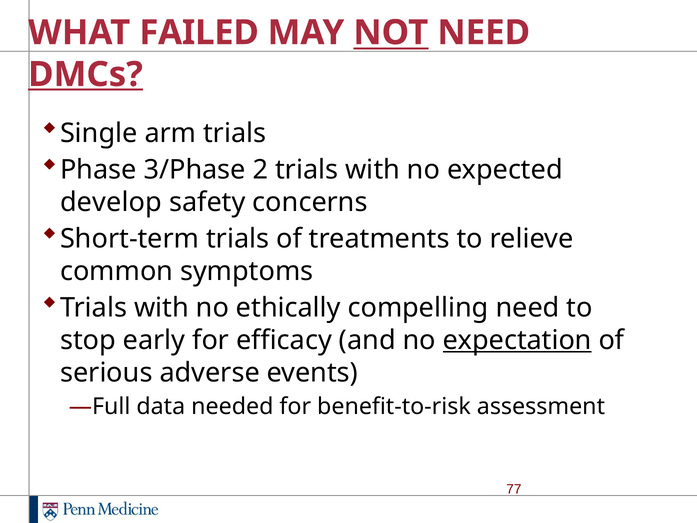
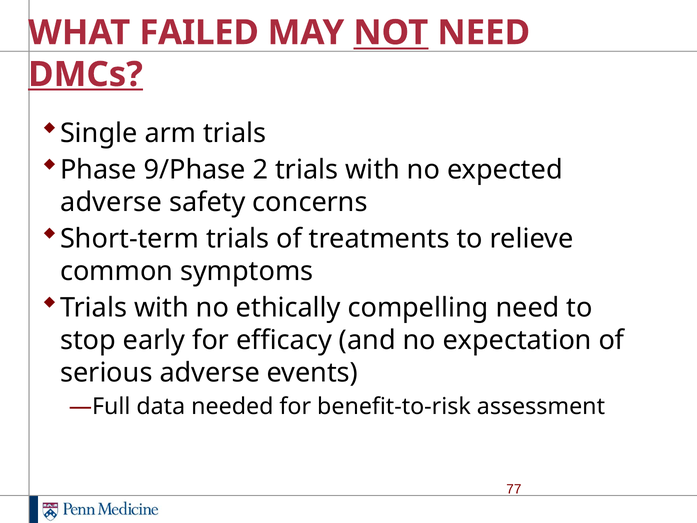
3/Phase: 3/Phase -> 9/Phase (195, 170)
develop: develop -> adverse (111, 202)
expectation underline: present -> none (517, 340)
